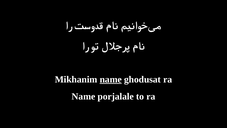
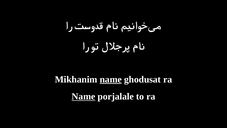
Name underline: none -> present (83, 96)
